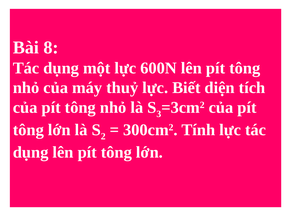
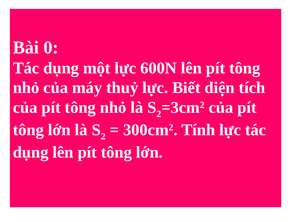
8: 8 -> 0 (51, 47)
3: 3 -> 2 (159, 114)
